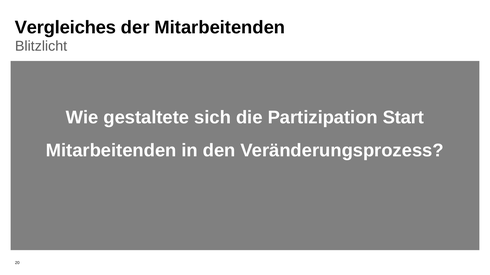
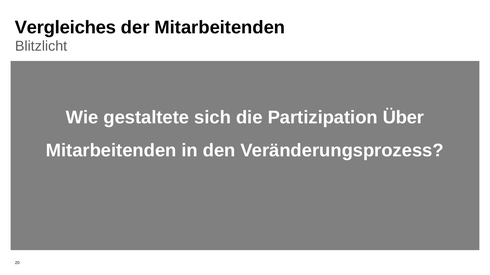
Start: Start -> Über (403, 118)
